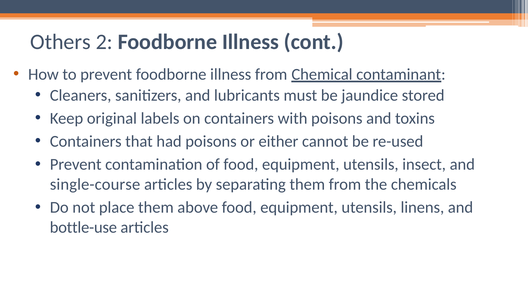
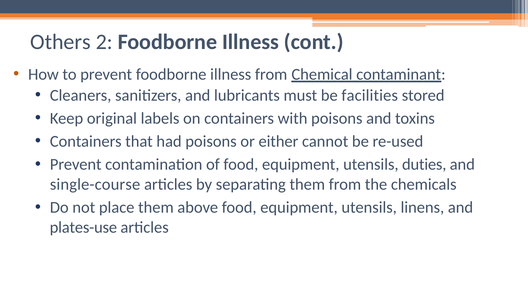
jaundice: jaundice -> facilities (370, 95)
insect: insect -> duties (424, 165)
bottle-use: bottle-use -> plates-use (83, 227)
